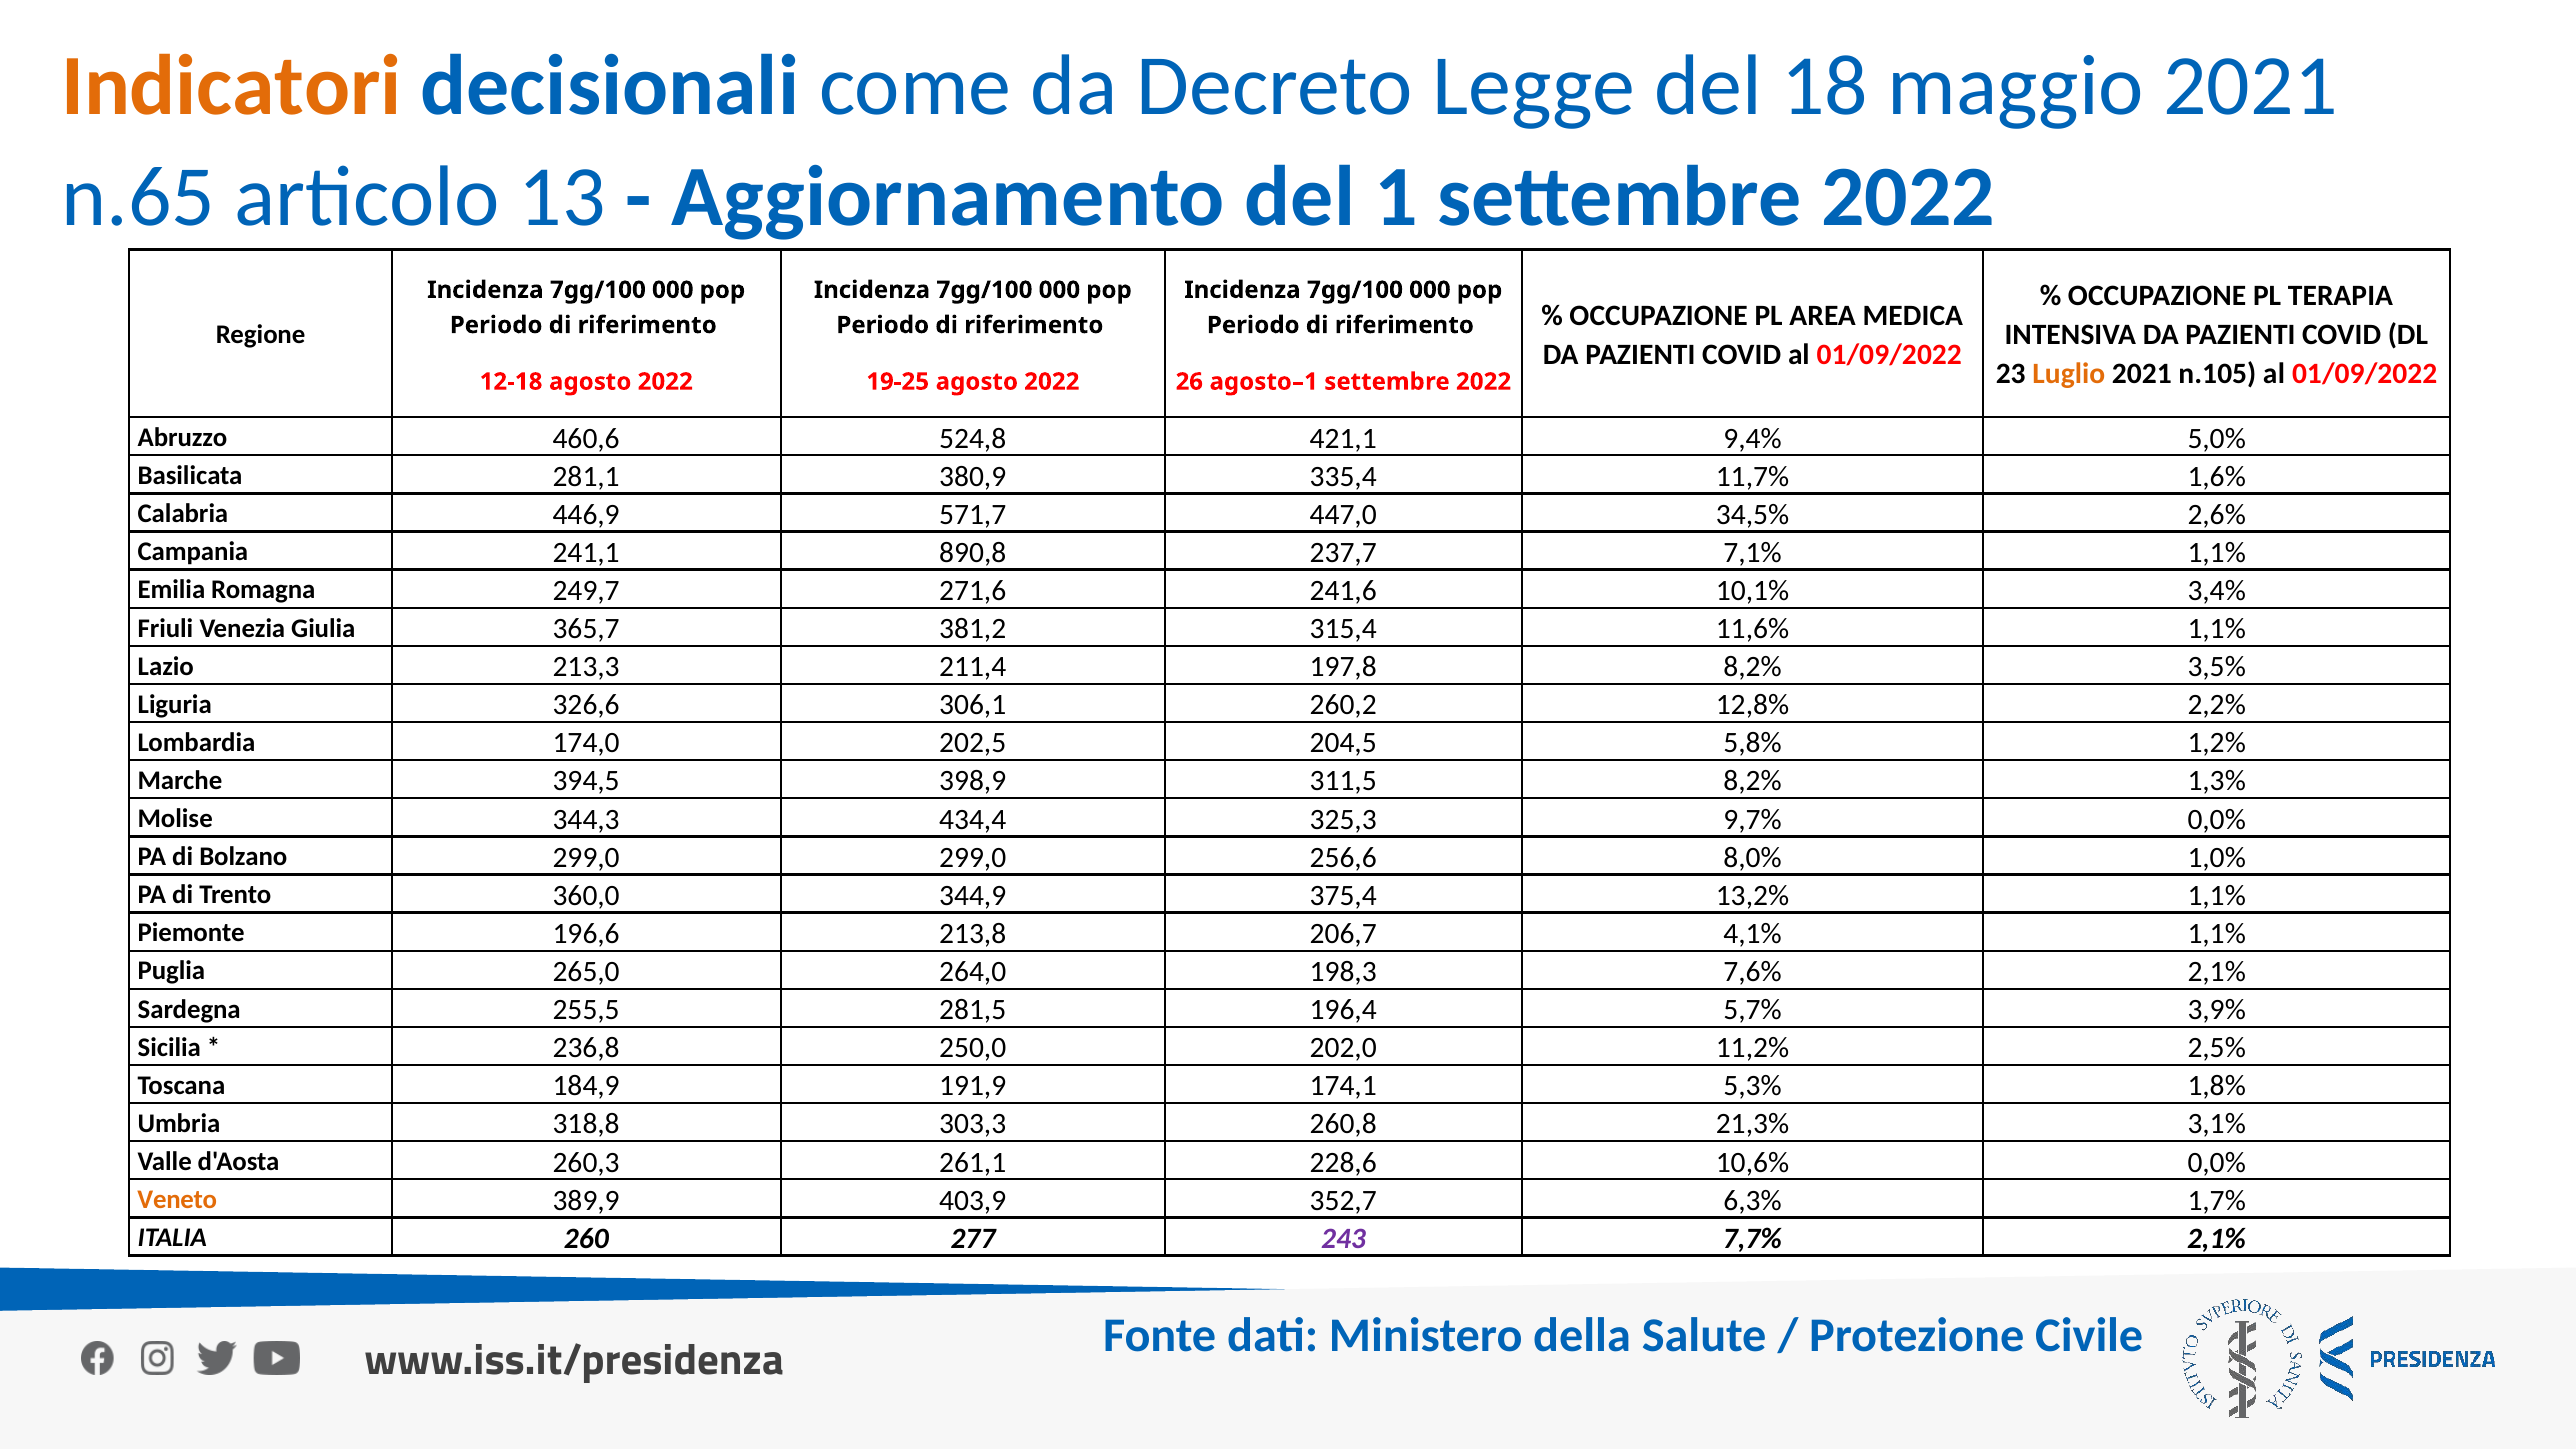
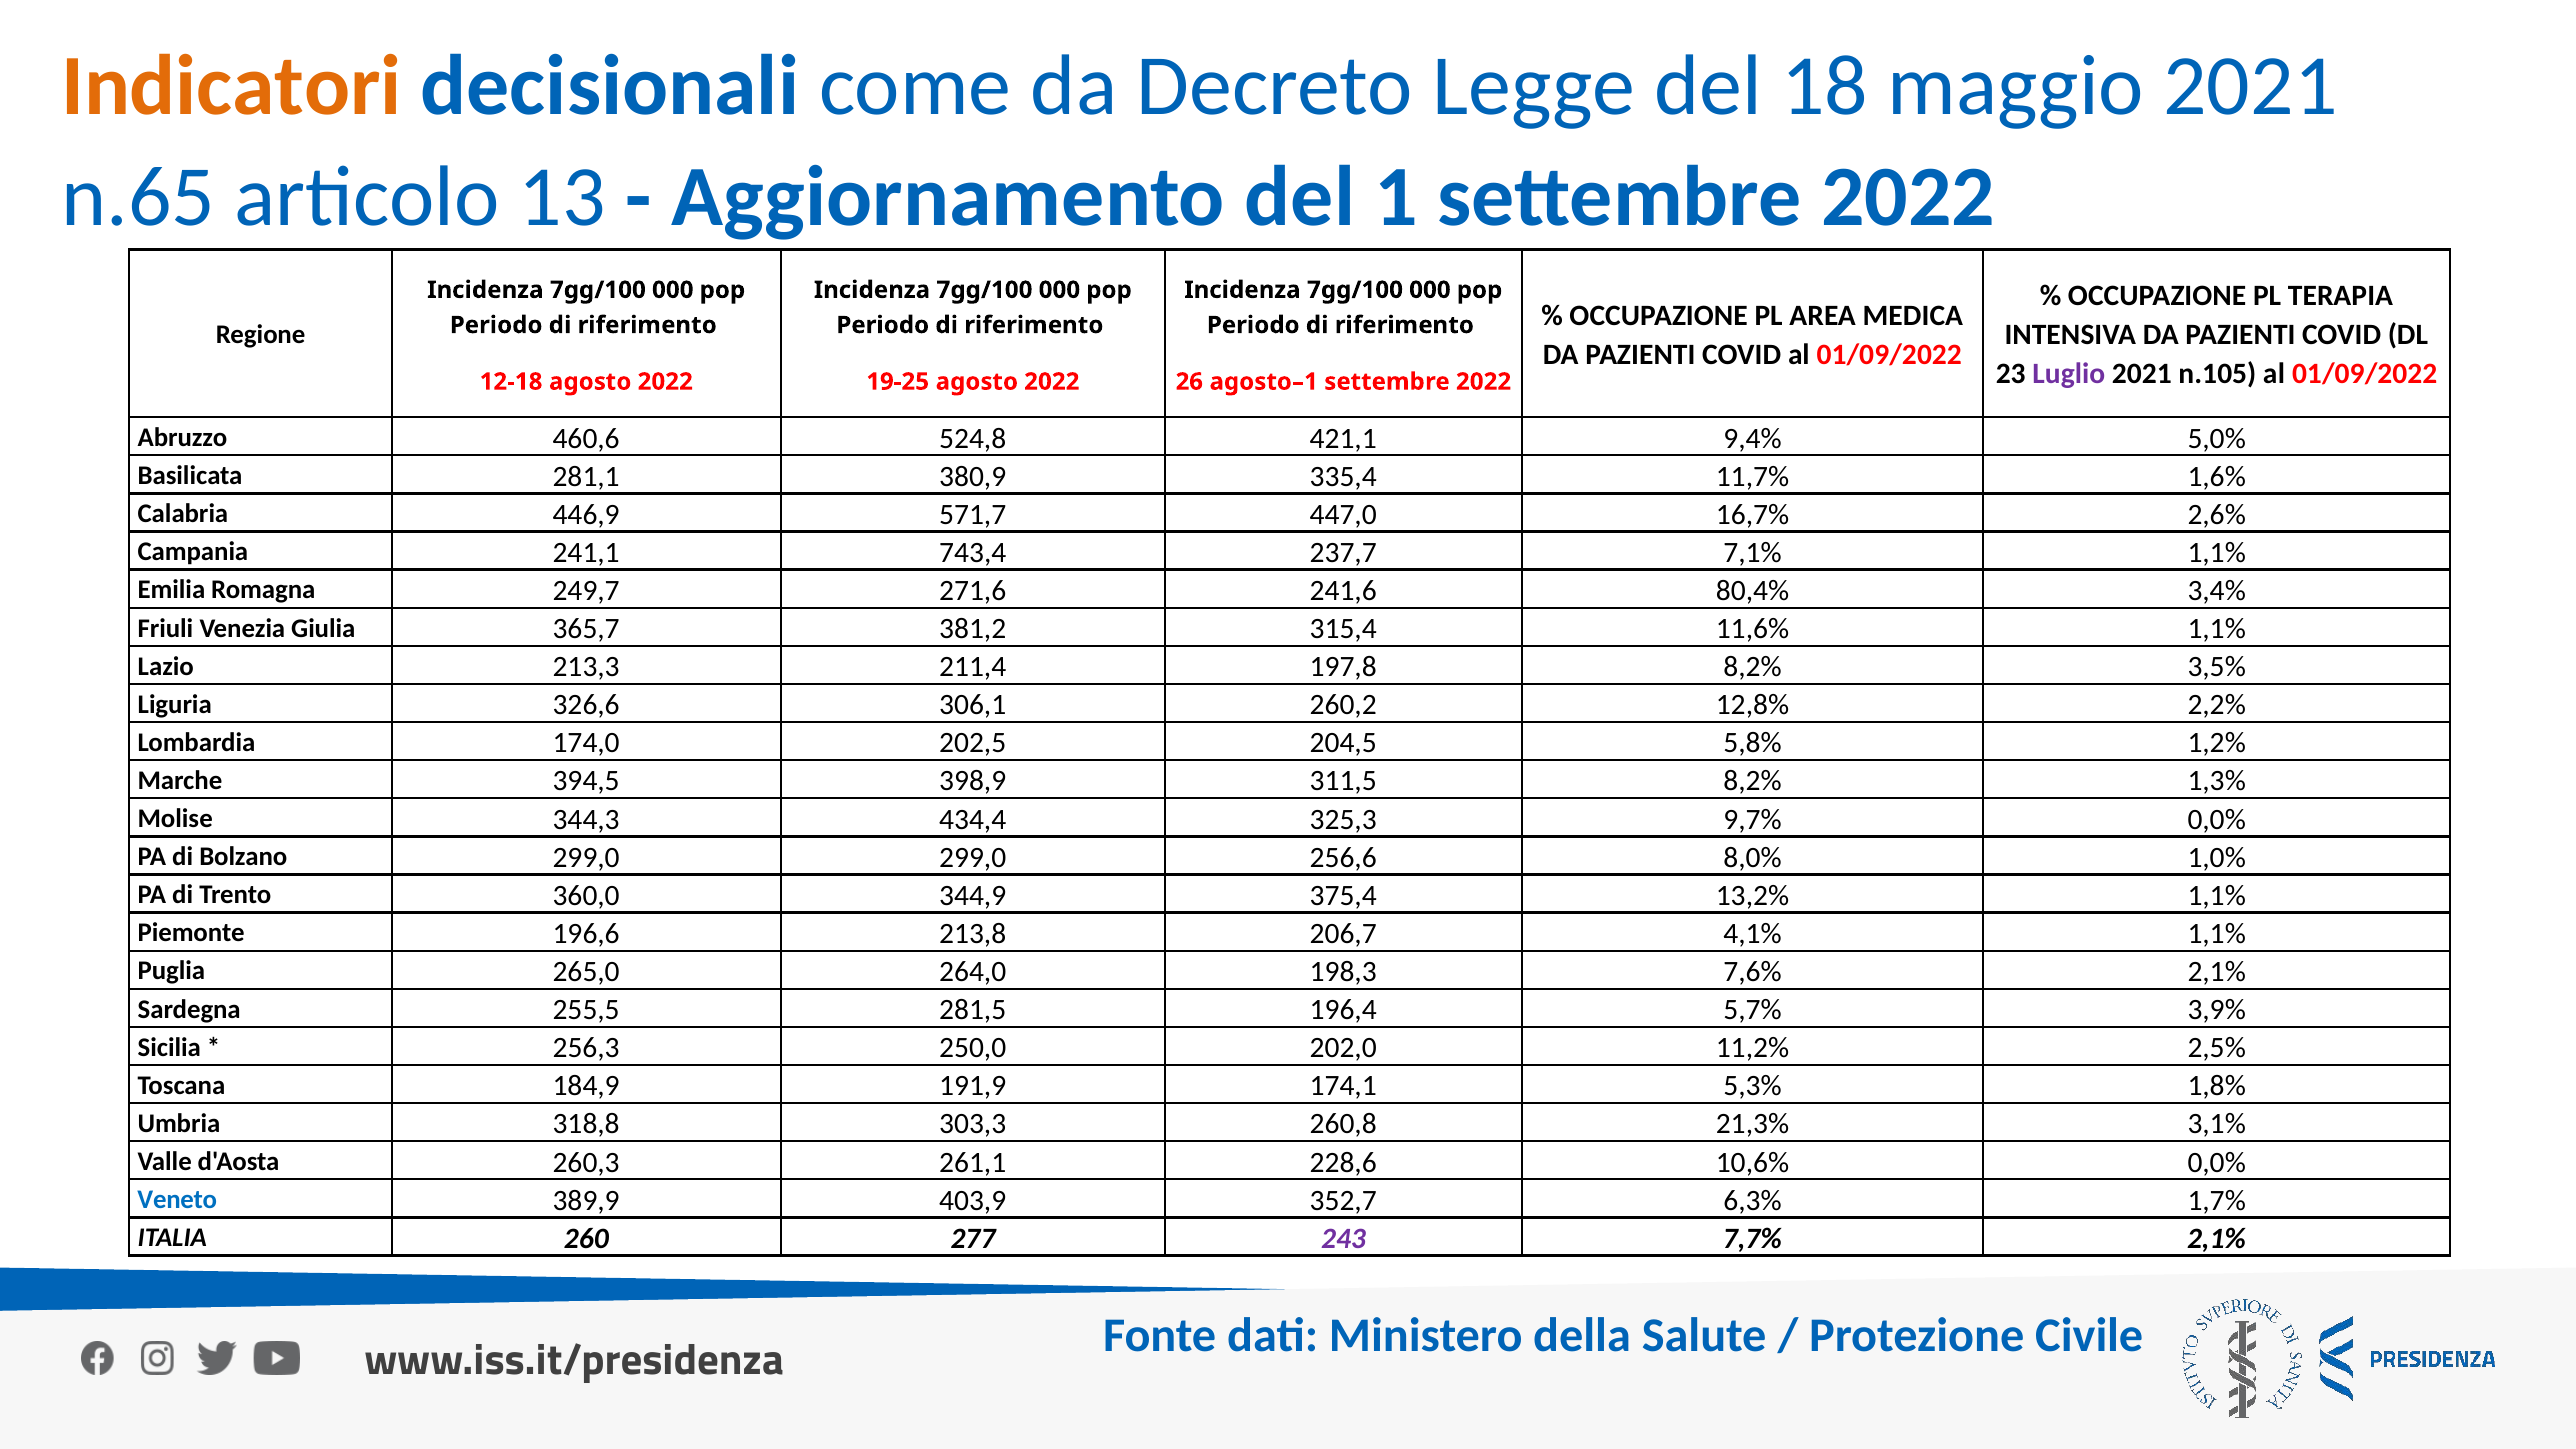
Luglio colour: orange -> purple (2069, 374)
34,5%: 34,5% -> 16,7% (1752, 514)
890,8: 890,8 -> 743,4 (973, 553)
10,1%: 10,1% -> 80,4% (1752, 591)
236,8: 236,8 -> 256,3 (586, 1048)
Veneto colour: orange -> blue (177, 1200)
